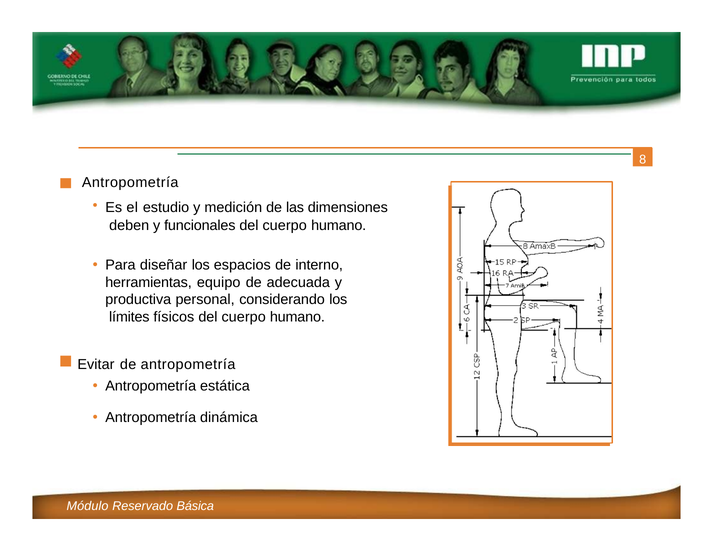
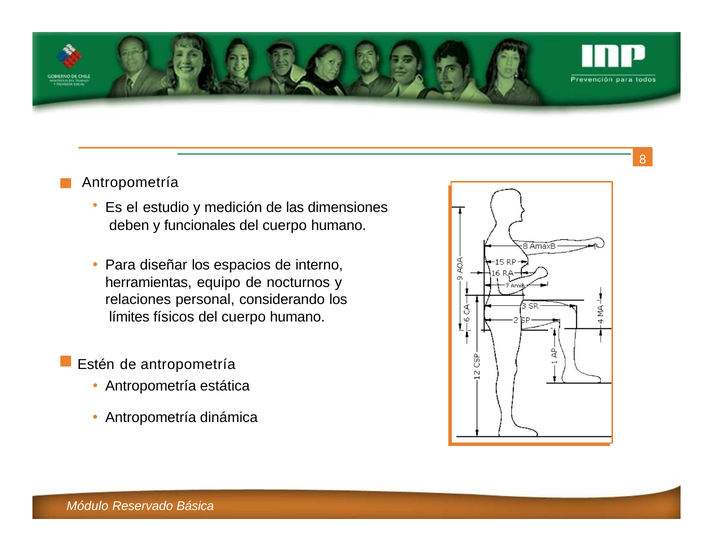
adecuada: adecuada -> nocturnos (298, 282)
productiva: productiva -> relaciones (138, 300)
Evitar: Evitar -> Estén (96, 365)
